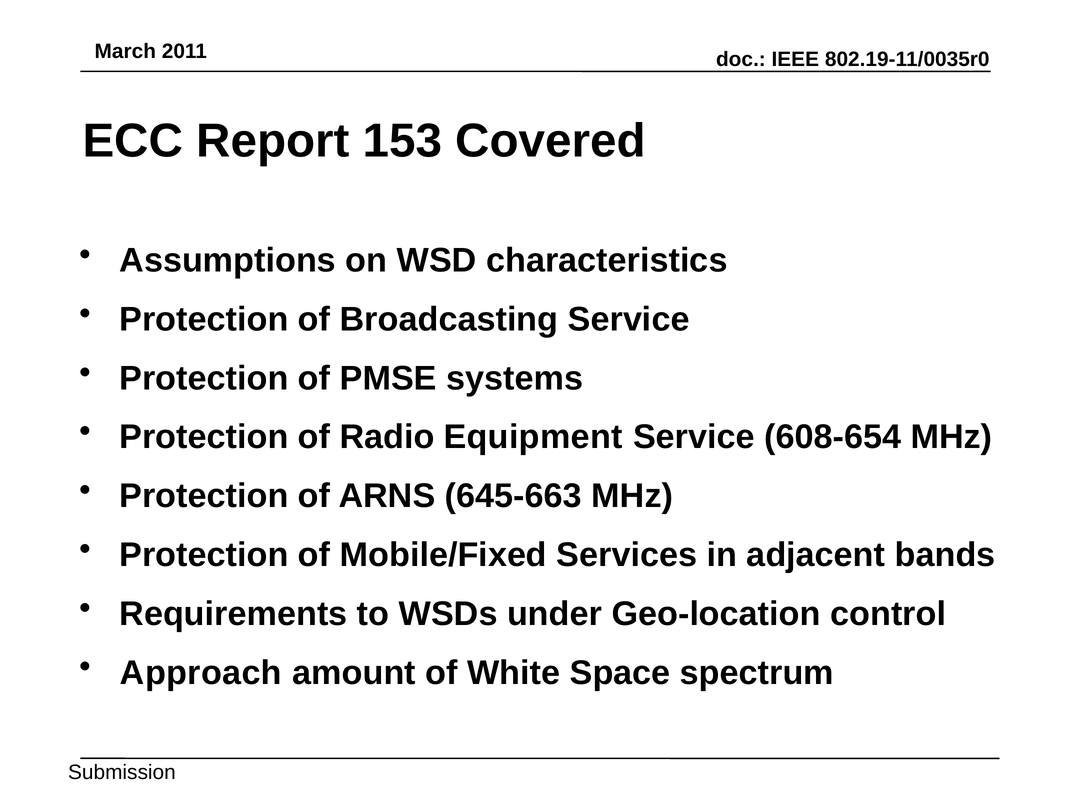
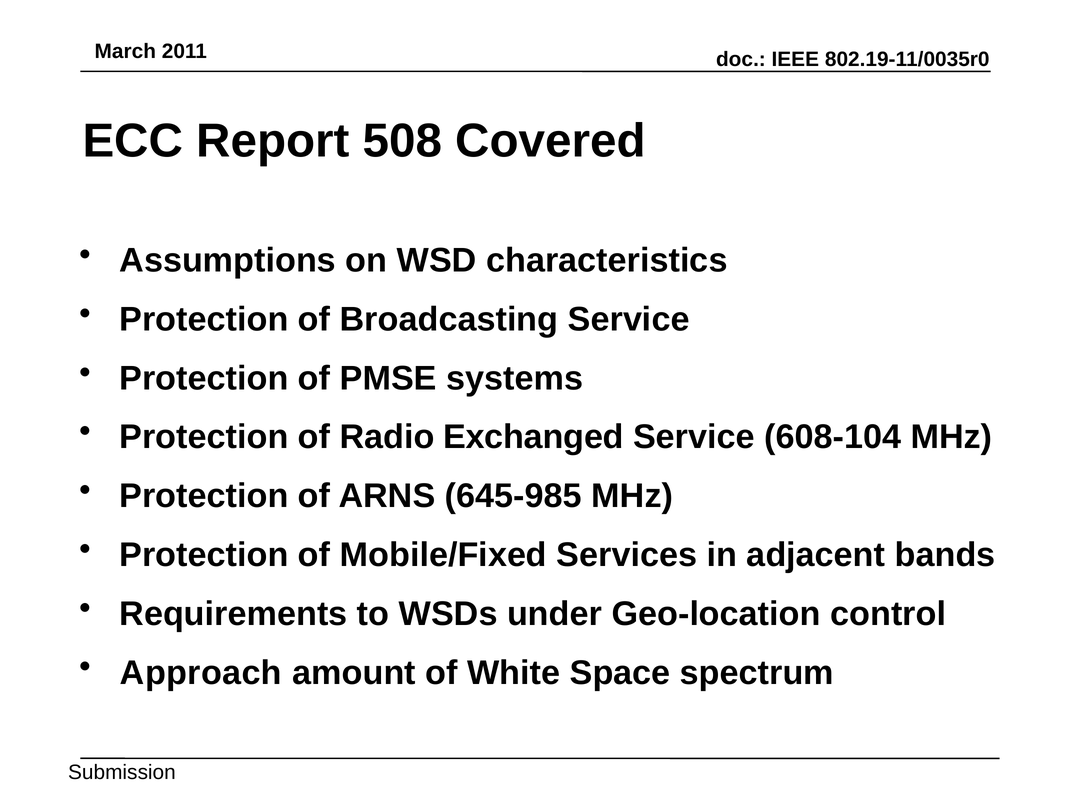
153: 153 -> 508 (402, 141)
Equipment: Equipment -> Exchanged (533, 437)
608-654: 608-654 -> 608-104 (833, 437)
645-663: 645-663 -> 645-985 (513, 496)
